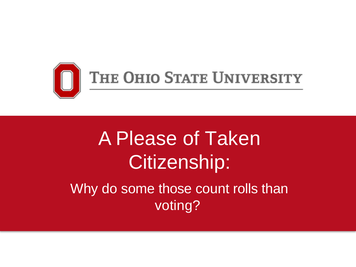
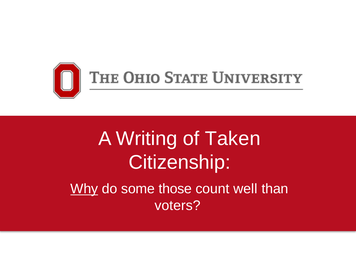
Please: Please -> Writing (147, 139)
Why underline: none -> present (84, 189)
rolls: rolls -> well (245, 189)
voting: voting -> voters (178, 205)
